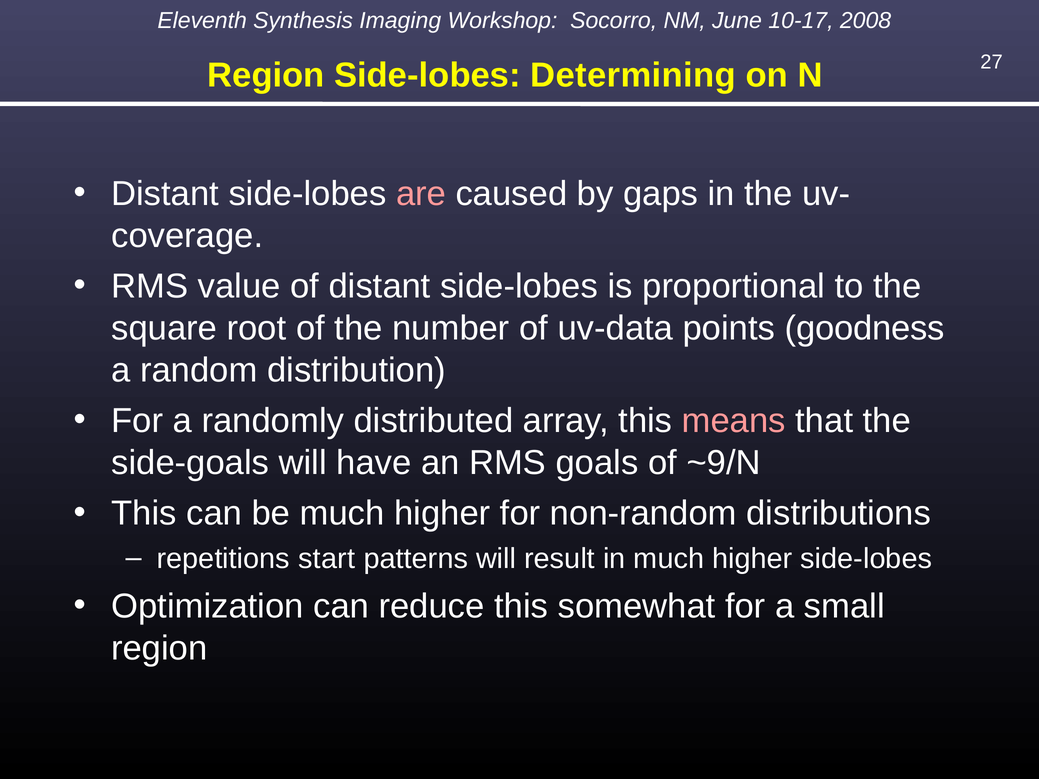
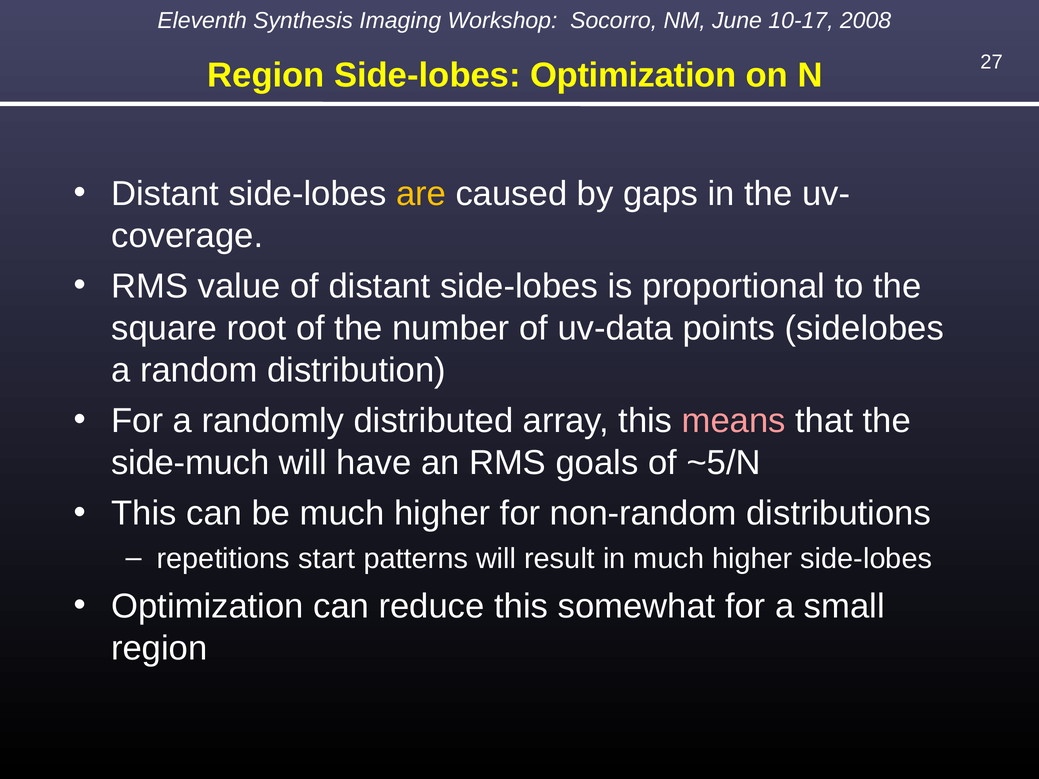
Side-lobes Determining: Determining -> Optimization (633, 76)
are colour: pink -> yellow (421, 194)
goodness: goodness -> sidelobes (864, 328)
side-goals: side-goals -> side-much (190, 463)
~9/N: ~9/N -> ~5/N (724, 463)
